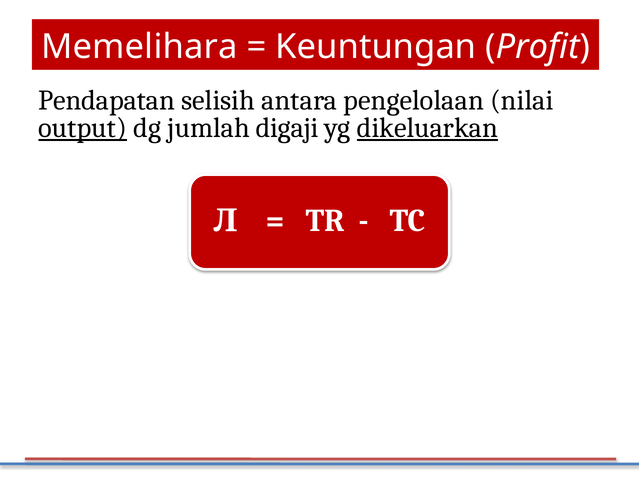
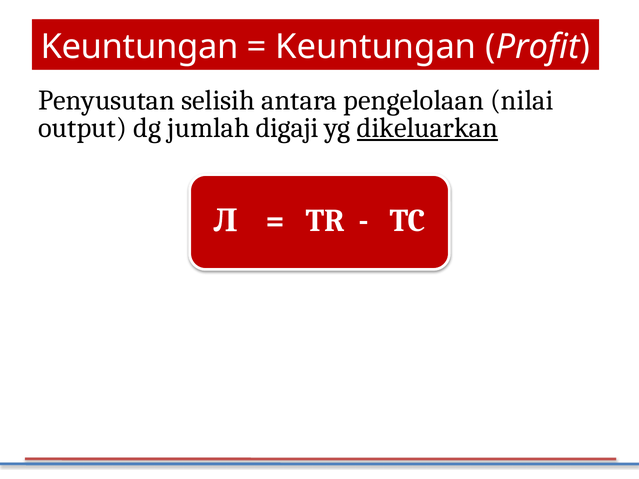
Memelihara: Memelihara -> Keuntungan (140, 47)
Pendapatan: Pendapatan -> Penyusutan (107, 100)
output underline: present -> none (83, 128)
